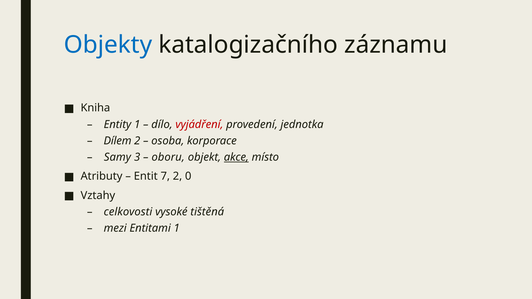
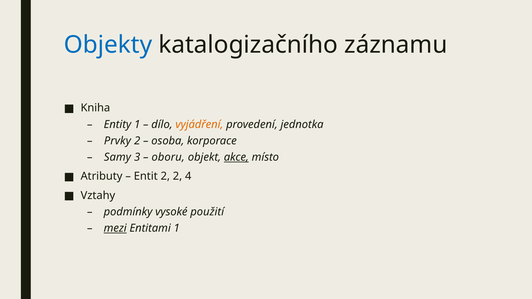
vyjádření colour: red -> orange (199, 124)
Dílem: Dílem -> Prvky (117, 141)
Entit 7: 7 -> 2 (165, 176)
0: 0 -> 4 (188, 176)
celkovosti: celkovosti -> podmínky (128, 212)
tištěná: tištěná -> použití (207, 212)
mezi underline: none -> present (115, 228)
